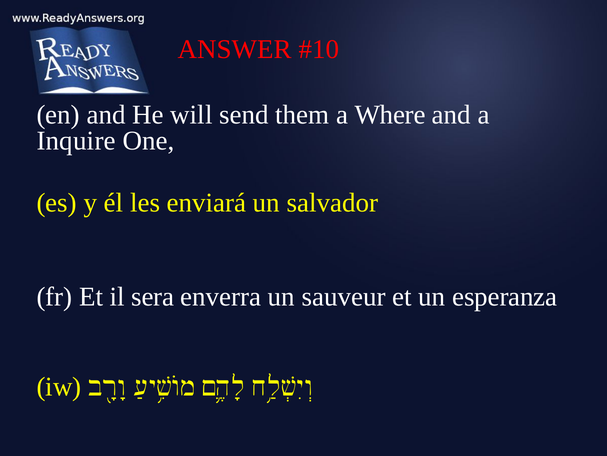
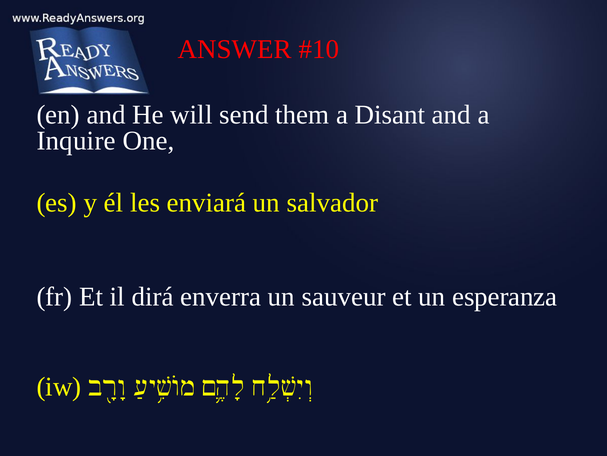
Where: Where -> Disant (390, 115)
sera: sera -> dirá (153, 296)
